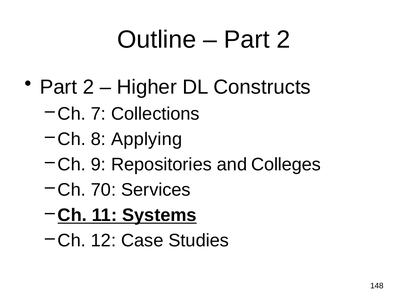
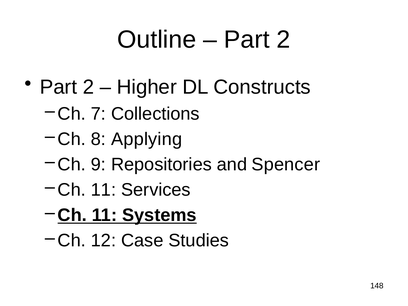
Colleges: Colleges -> Spencer (286, 164)
70: 70 -> 11 (103, 190)
